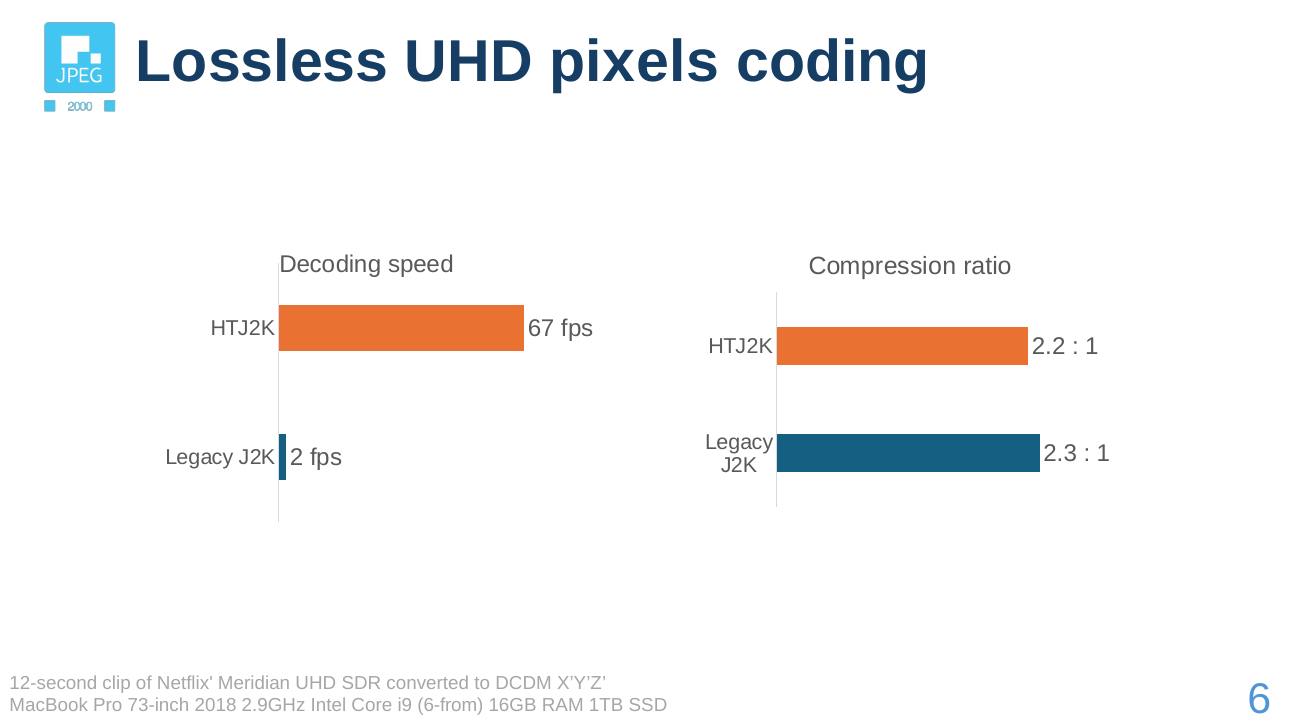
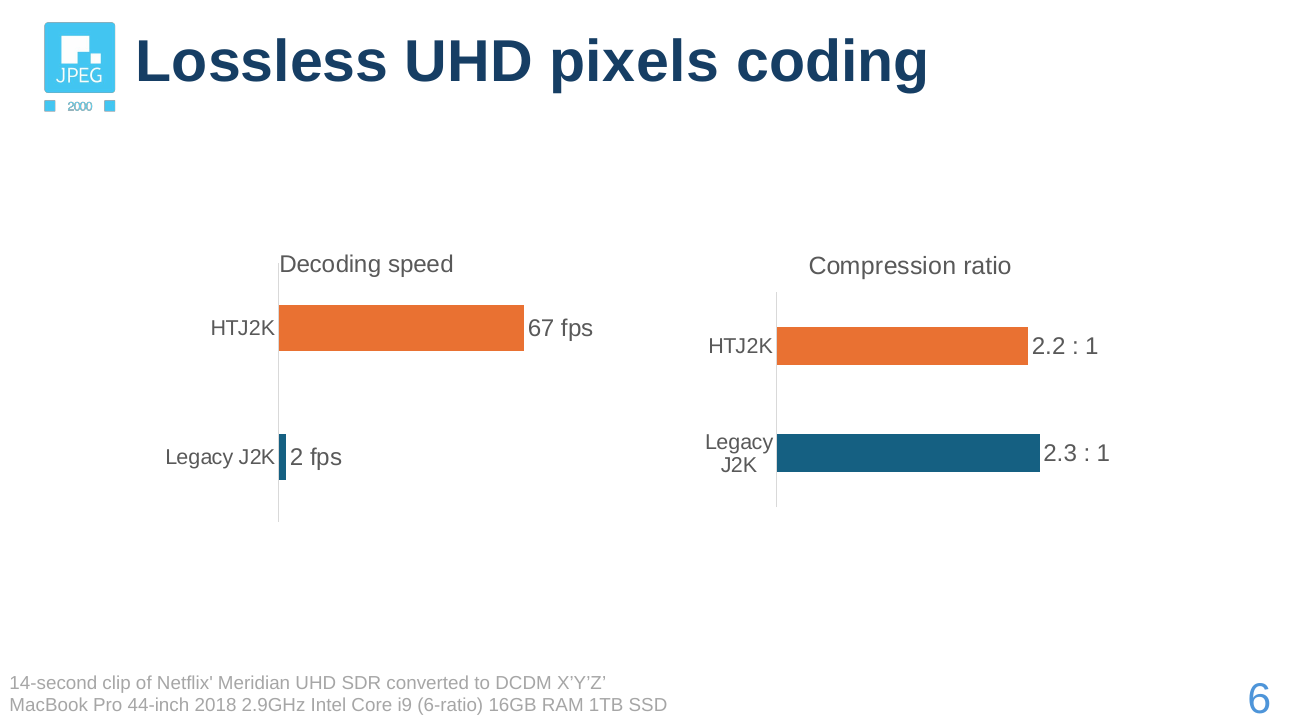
12-second: 12-second -> 14-second (53, 683)
73-inch: 73-inch -> 44-inch (158, 706)
6-from: 6-from -> 6-ratio (450, 706)
